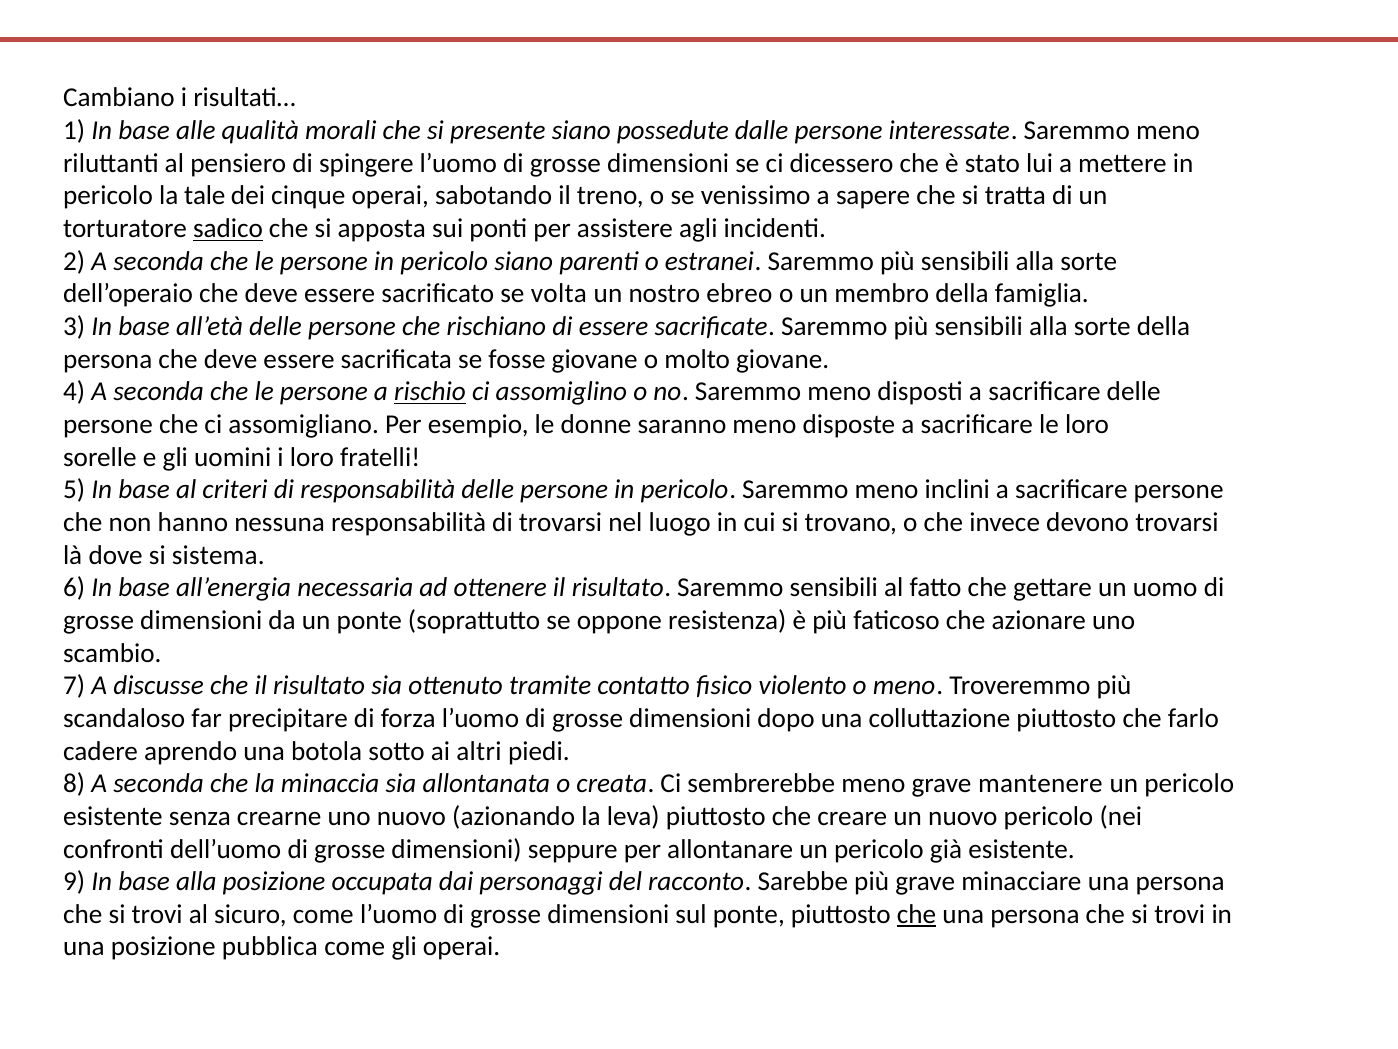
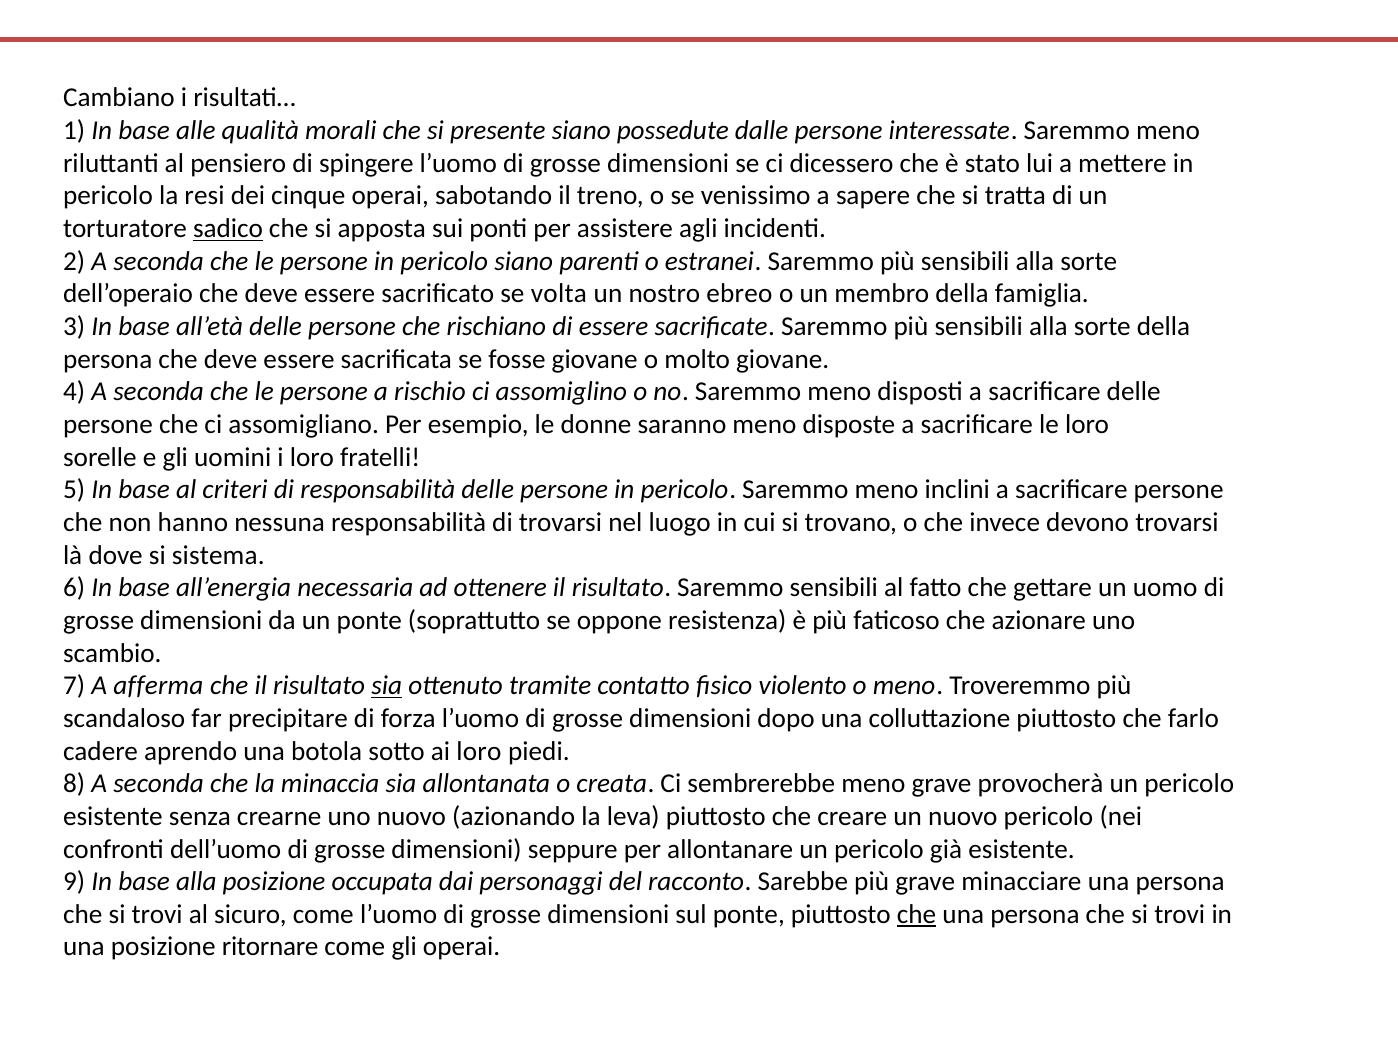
tale: tale -> resi (205, 196)
rischio underline: present -> none (430, 392)
discusse: discusse -> afferma (158, 685)
sia underline: none -> present (387, 685)
ai altri: altri -> loro (479, 751)
mantenere: mantenere -> provocherà (1041, 783)
pubblica: pubblica -> ritornare (270, 947)
